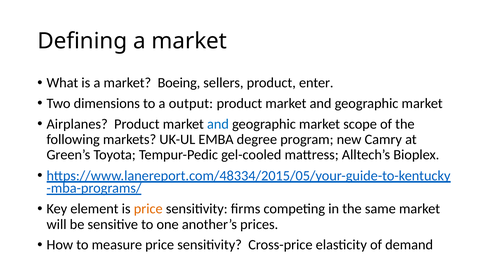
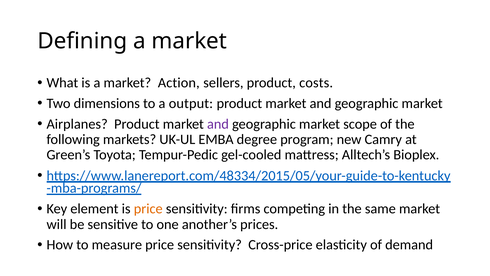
Boeing: Boeing -> Action (179, 83)
enter: enter -> costs (316, 83)
and colour: blue -> purple (218, 124)
